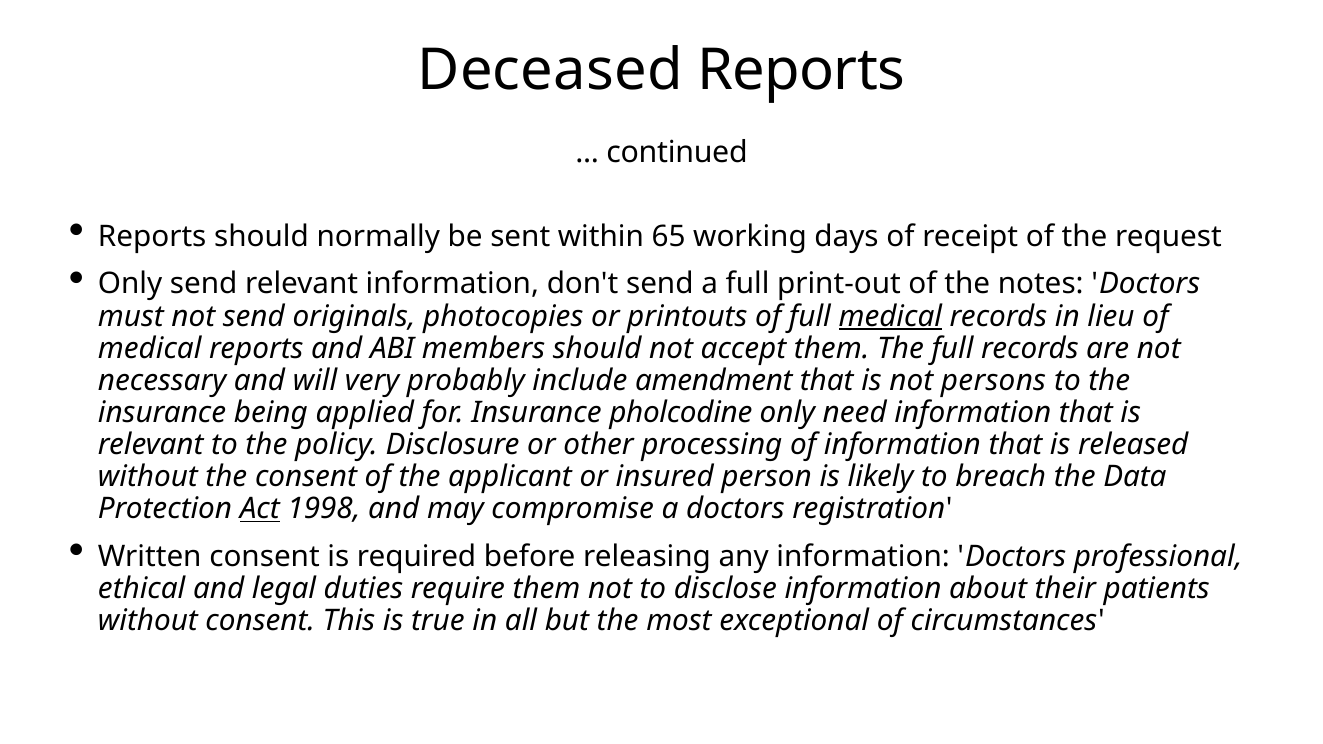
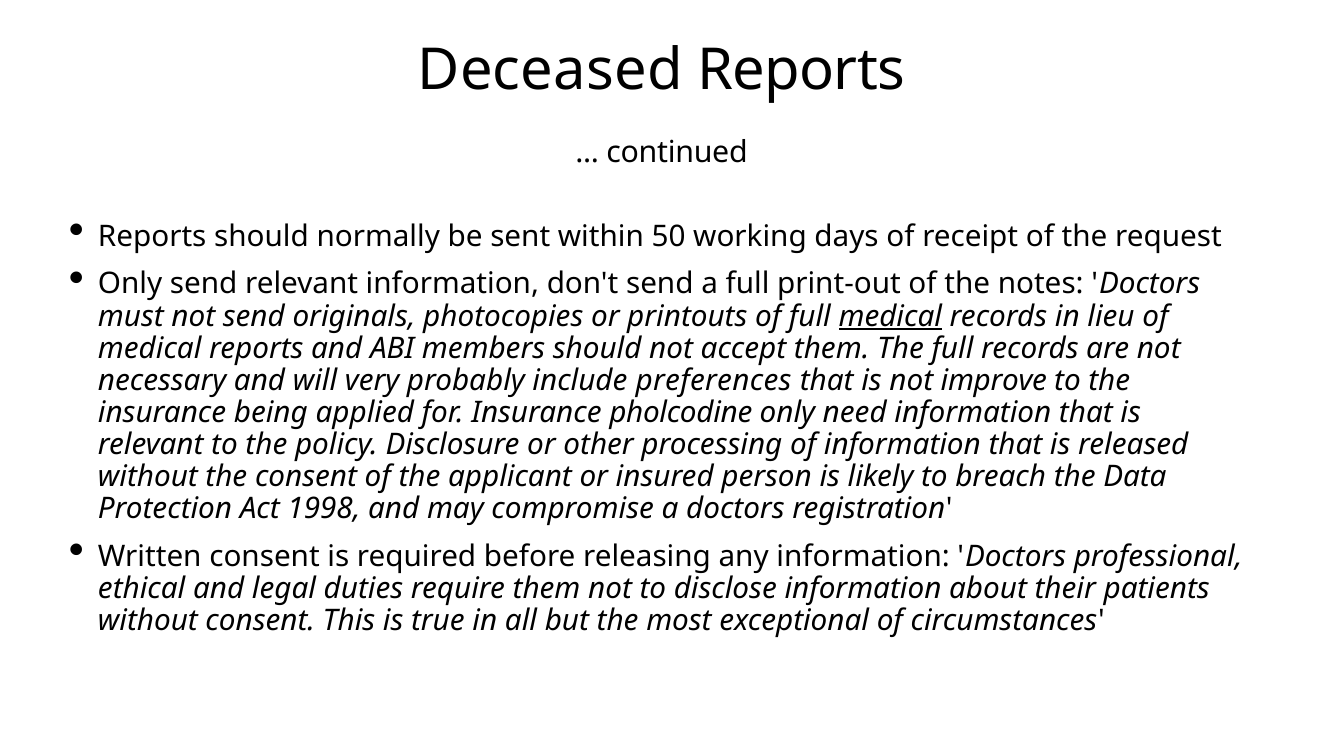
65: 65 -> 50 (669, 236)
amendment: amendment -> preferences (714, 380)
persons: persons -> improve (994, 380)
Act underline: present -> none (260, 509)
